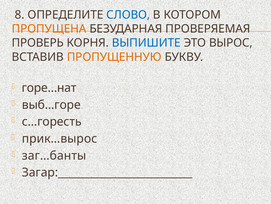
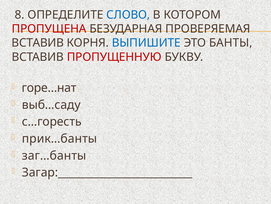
ПРОПУЩЕНА colour: orange -> red (49, 29)
ПРОВЕРЬ: ПРОВЕРЬ -> ВСТАВИВ (38, 43)
ВЫРОС: ВЫРОС -> БАНТЫ (231, 43)
ПРОПУЩЕННУЮ colour: orange -> red (114, 57)
выб…горе: выб…горе -> выб…саду (51, 104)
прик…вырос: прик…вырос -> прик…банты (60, 138)
